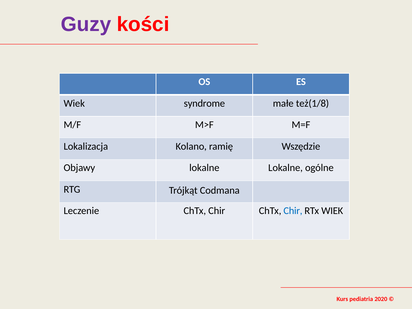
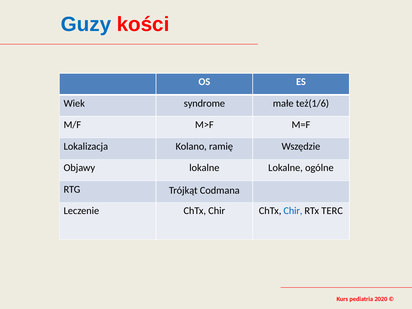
Guzy colour: purple -> blue (86, 24)
też(1/8: też(1/8 -> też(1/6 (312, 103)
RTx WIEK: WIEK -> TERC (332, 211)
